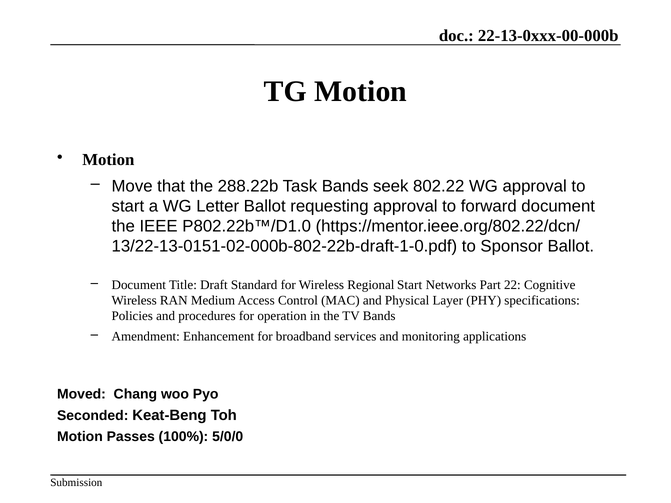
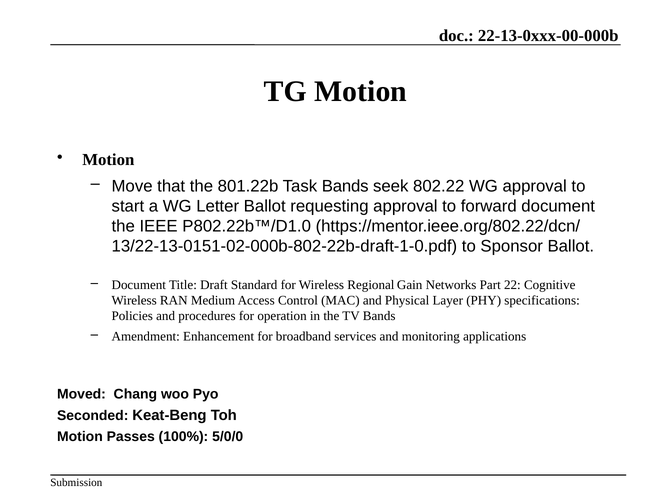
288.22b: 288.22b -> 801.22b (248, 186)
Regional Start: Start -> Gain (410, 285)
